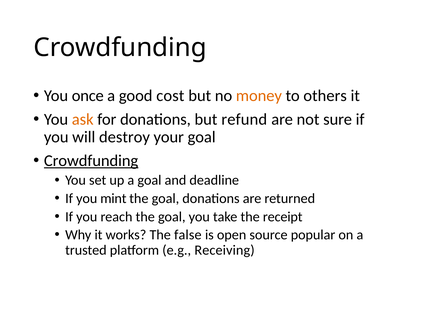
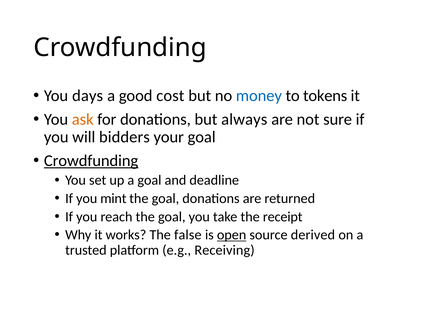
once: once -> days (88, 96)
money colour: orange -> blue (259, 96)
others: others -> tokens (325, 96)
refund: refund -> always (244, 119)
destroy: destroy -> bidders (124, 137)
open underline: none -> present (232, 235)
popular: popular -> derived (313, 235)
